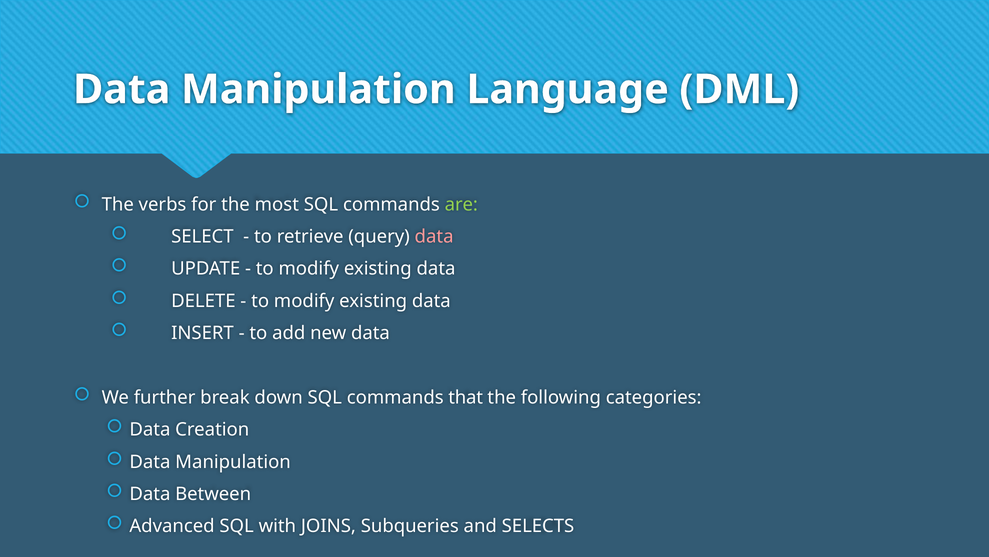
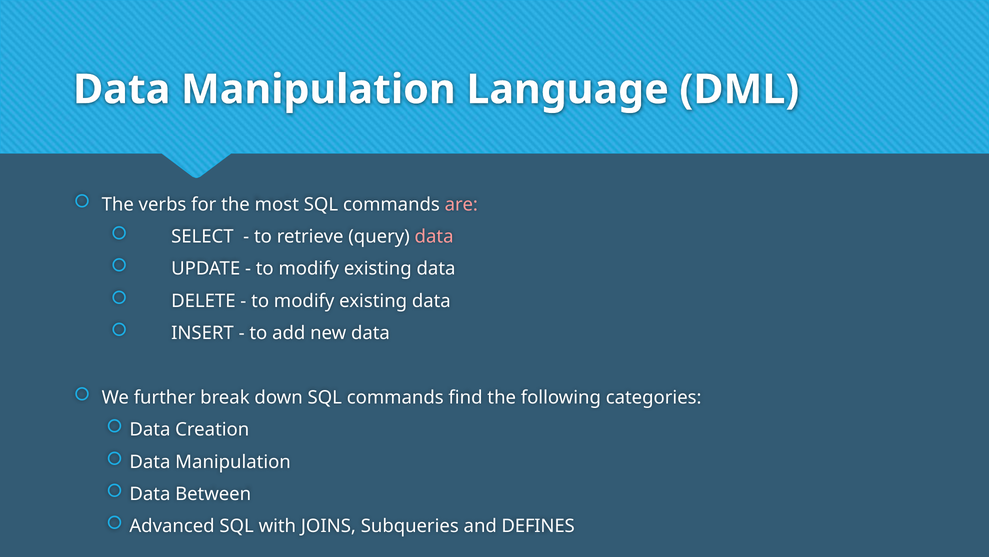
are colour: light green -> pink (461, 204)
that: that -> find (466, 397)
SELECTS: SELECTS -> DEFINES (538, 526)
